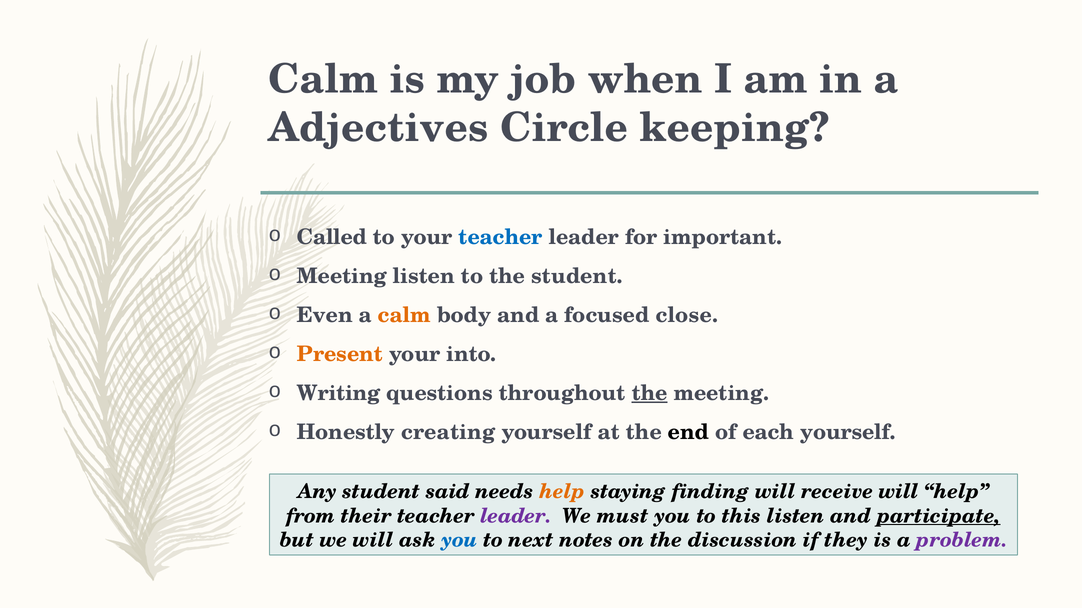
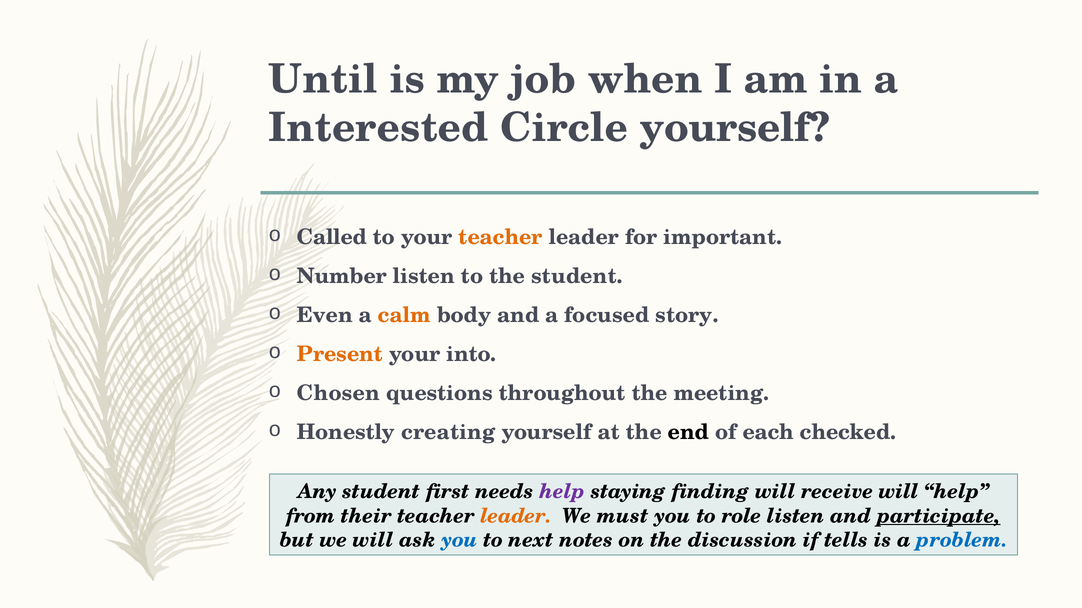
Calm: Calm -> Until (323, 80)
Adjectives: Adjectives -> Interested (378, 128)
Circle keeping: keeping -> yourself (735, 128)
teacher colour: blue -> orange (501, 238)
Meeting: Meeting -> Number (342, 277)
close: close -> story (687, 316)
Writing: Writing -> Chosen (338, 394)
the underline: present -> none (650, 394)
each yourself: yourself -> checked (848, 432)
said: said -> first (448, 492)
help colour: orange -> purple (562, 492)
leader colour: purple -> orange (516, 516)
this: this -> role (742, 516)
they: they -> tells (846, 541)
problem colour: purple -> blue (962, 541)
